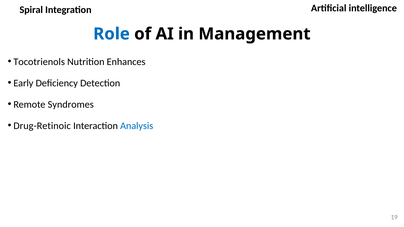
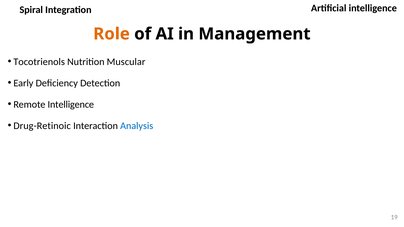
Role colour: blue -> orange (112, 34)
Enhances: Enhances -> Muscular (126, 62)
Remote Syndromes: Syndromes -> Intelligence (71, 105)
